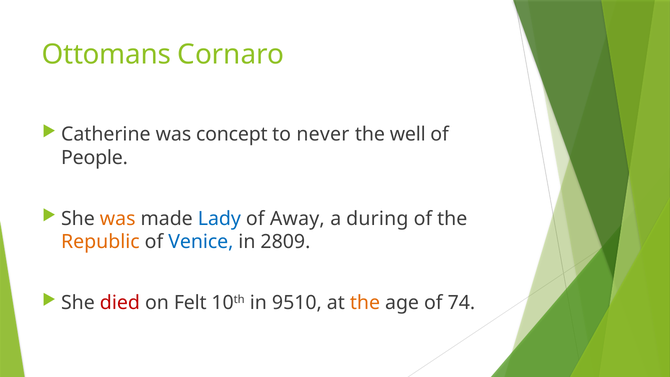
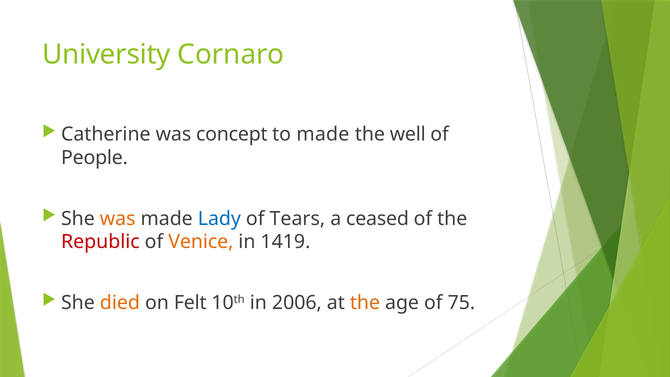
Ottomans: Ottomans -> University (106, 55)
to never: never -> made (323, 134)
Away: Away -> Tears (297, 218)
during: during -> ceased (378, 218)
Republic colour: orange -> red (100, 242)
Venice colour: blue -> orange (201, 242)
2809: 2809 -> 1419 (285, 242)
died colour: red -> orange (120, 303)
9510: 9510 -> 2006 (297, 303)
74: 74 -> 75 (461, 303)
